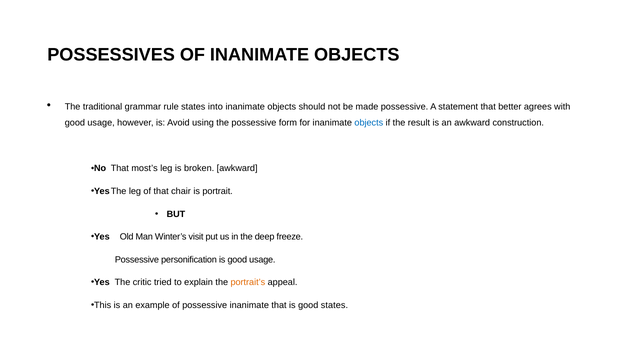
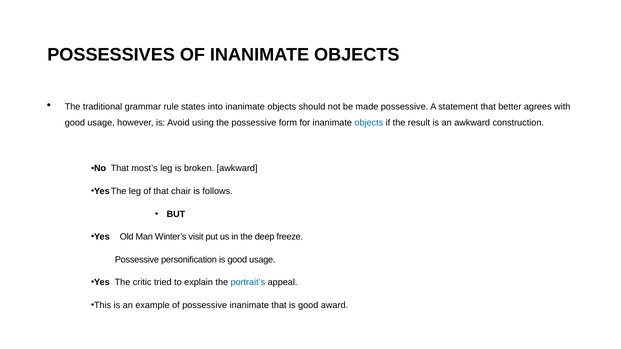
portrait: portrait -> follows (218, 191)
portrait’s colour: orange -> blue (248, 283)
good states: states -> award (334, 305)
